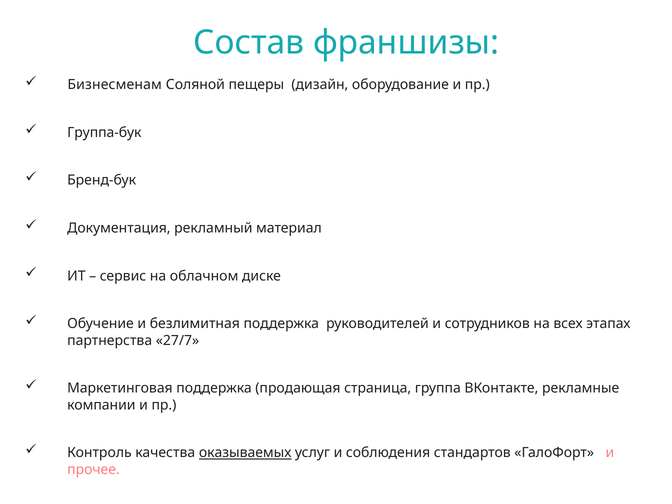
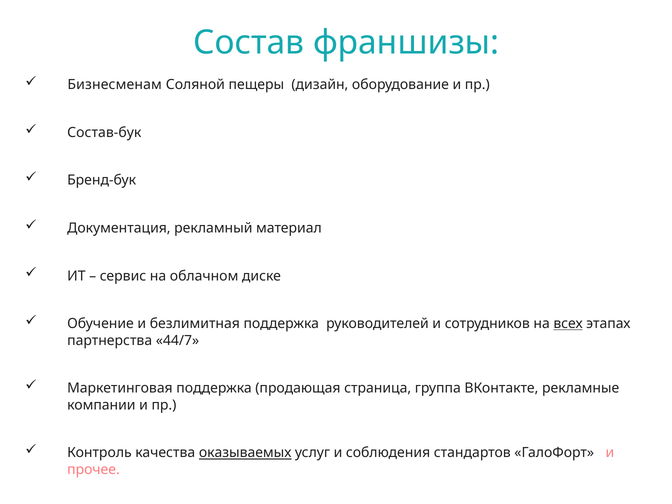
Группа-бук: Группа-бук -> Состав-бук (104, 133)
всех underline: none -> present (568, 324)
27/7: 27/7 -> 44/7 (178, 341)
